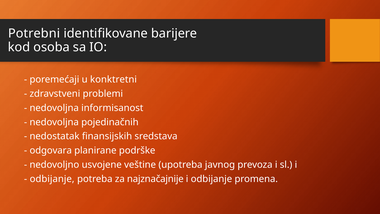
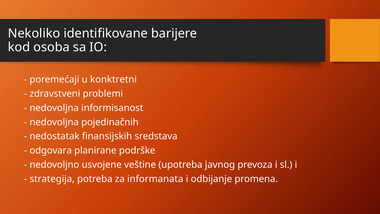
Potrebni: Potrebni -> Nekoliko (34, 33)
odbijanje: odbijanje -> strategija (52, 179)
najznačajnije: najznačajnije -> informanata (155, 179)
